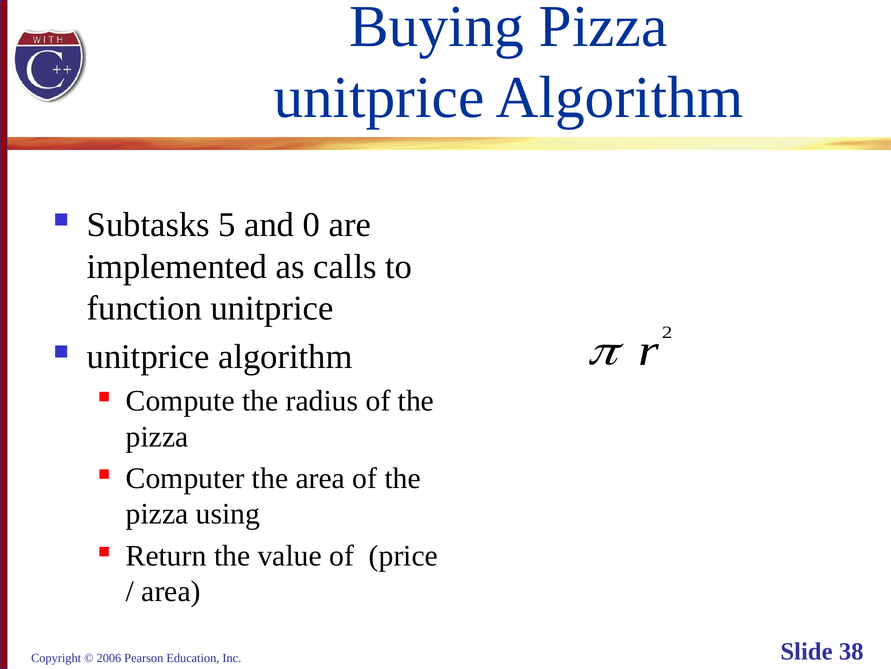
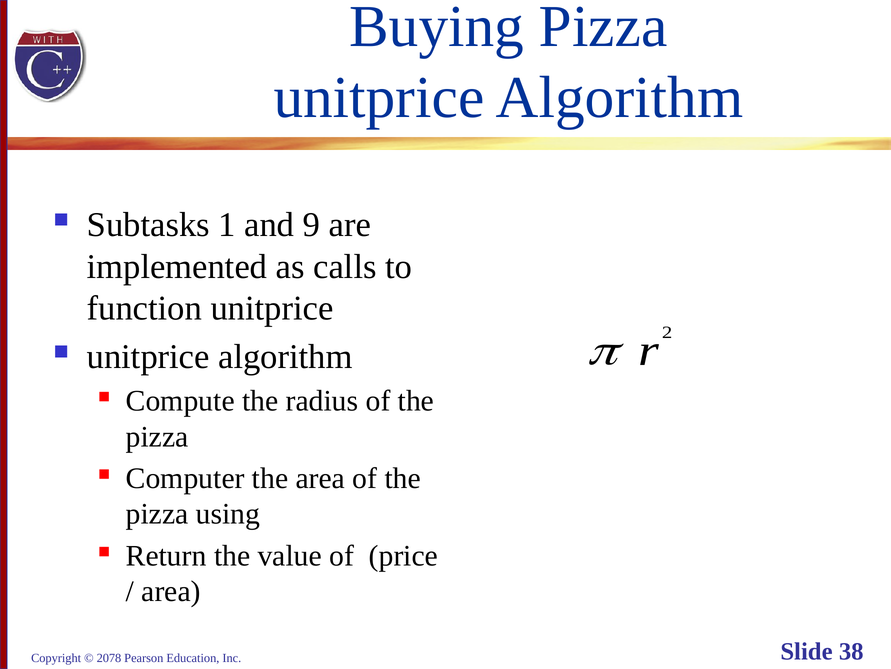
5: 5 -> 1 (227, 225)
0: 0 -> 9 (312, 225)
2006: 2006 -> 2078 (109, 657)
